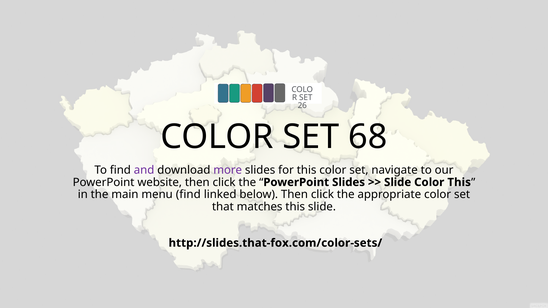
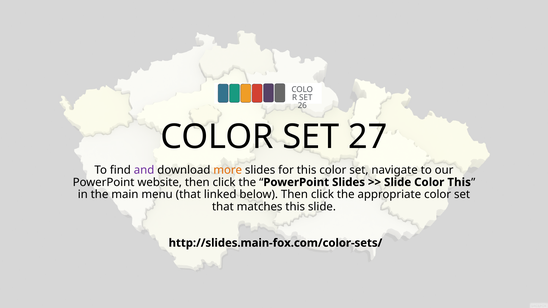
68: 68 -> 27 (368, 137)
more colour: purple -> orange (228, 170)
menu find: find -> that (188, 195)
http://slides.that-fox.com/color-sets/: http://slides.that-fox.com/color-sets/ -> http://slides.main-fox.com/color-sets/ (275, 243)
